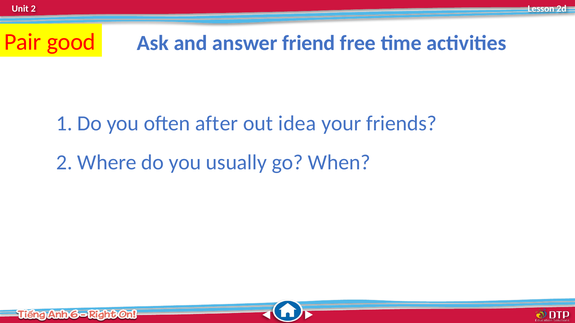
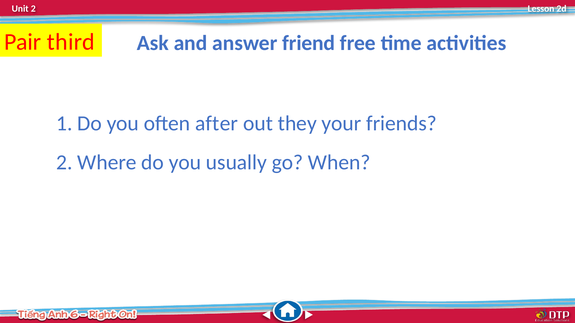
good: good -> third (71, 42)
idea: idea -> they (297, 124)
